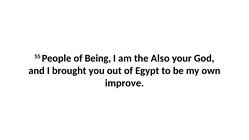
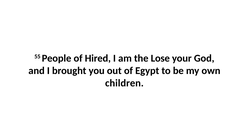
Being: Being -> Hired (98, 58)
Also: Also -> Lose (160, 58)
improve: improve -> children (124, 83)
